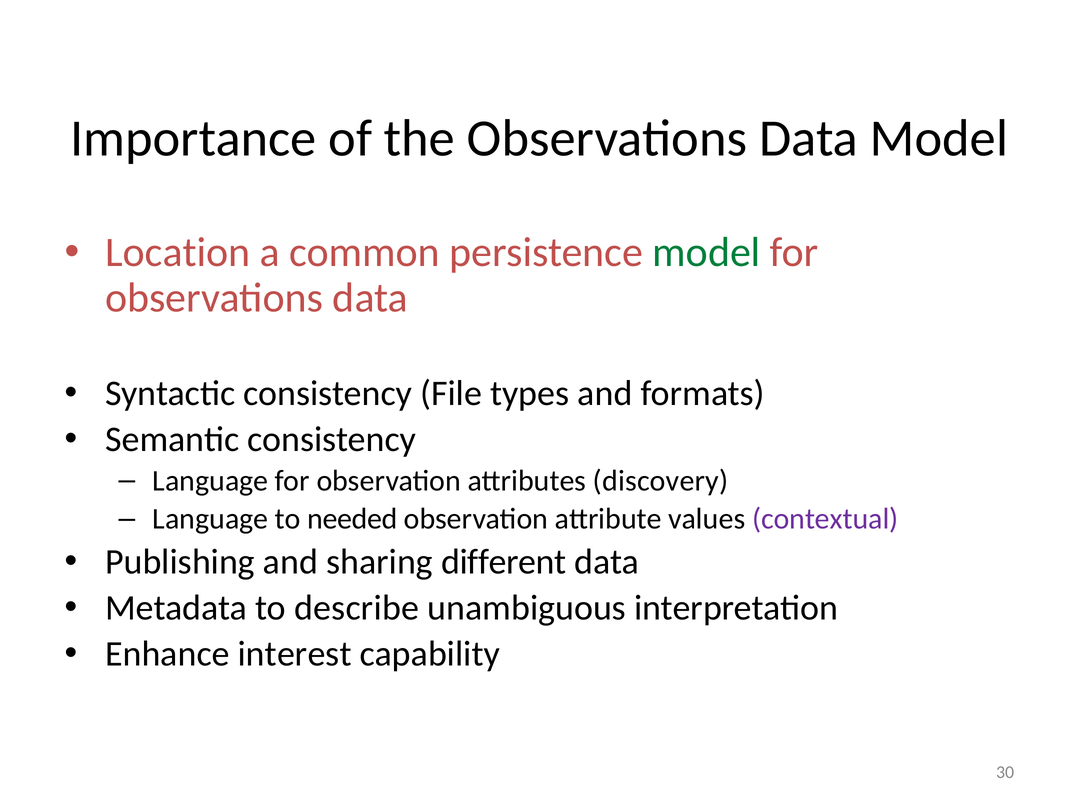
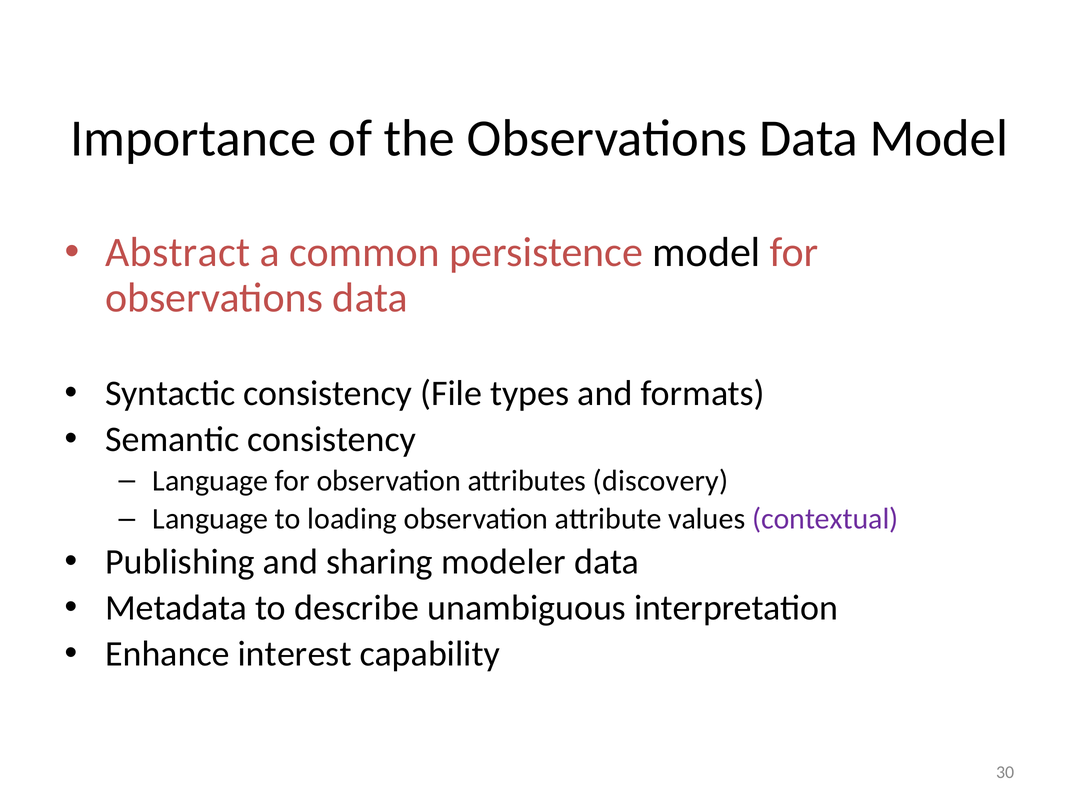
Location: Location -> Abstract (178, 253)
model colour: green -> black (706, 253)
needed: needed -> loading (352, 519)
different: different -> modeler (503, 562)
